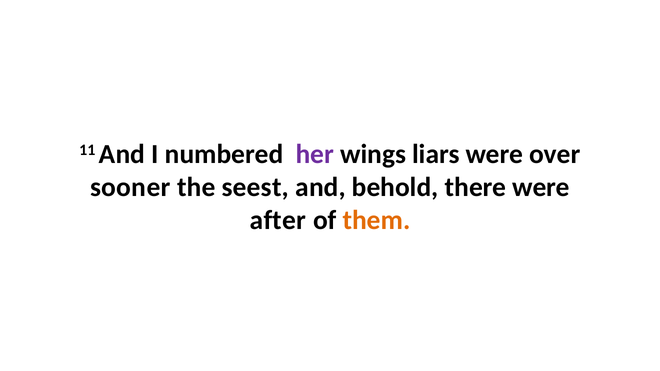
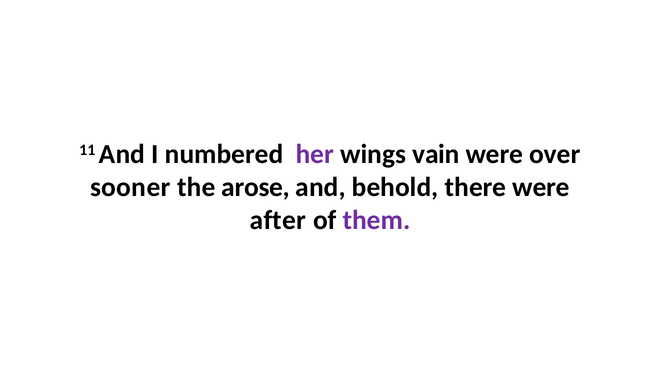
liars: liars -> vain (436, 155)
seest: seest -> arose (256, 188)
them colour: orange -> purple (377, 221)
